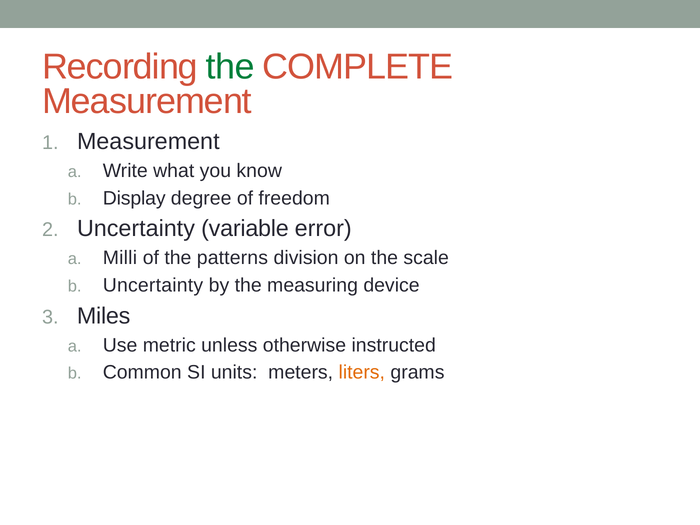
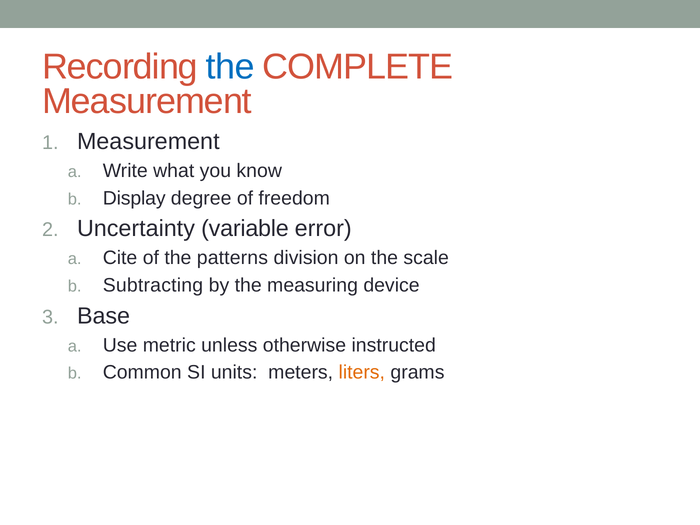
the colour: green -> blue (230, 67)
Milli: Milli -> Cite (120, 258)
Uncertainty: Uncertainty -> Subtracting (153, 285)
Miles: Miles -> Base (104, 316)
